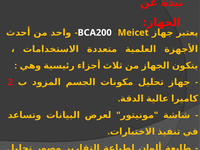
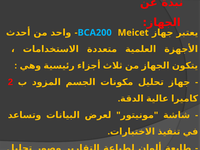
BCA200 colour: white -> light blue (95, 33)
